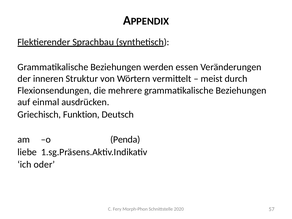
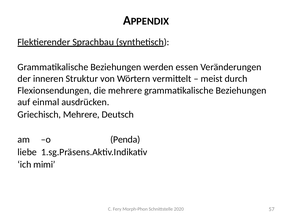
Griechisch Funktion: Funktion -> Mehrere (81, 115)
oder: oder -> mimi (44, 165)
